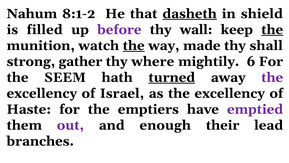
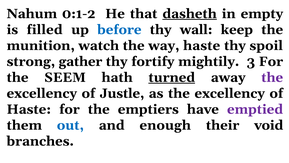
8:1-2: 8:1-2 -> 0:1-2 (79, 14)
shield: shield -> empty (262, 14)
before colour: purple -> blue (119, 30)
the underline: present -> none (272, 30)
the underline: present -> none (134, 46)
way made: made -> haste (202, 46)
shall: shall -> spoil (266, 46)
where: where -> fortify (153, 61)
6: 6 -> 3 (251, 61)
Israel: Israel -> Justle (122, 93)
out colour: purple -> blue (70, 125)
lead: lead -> void (269, 125)
